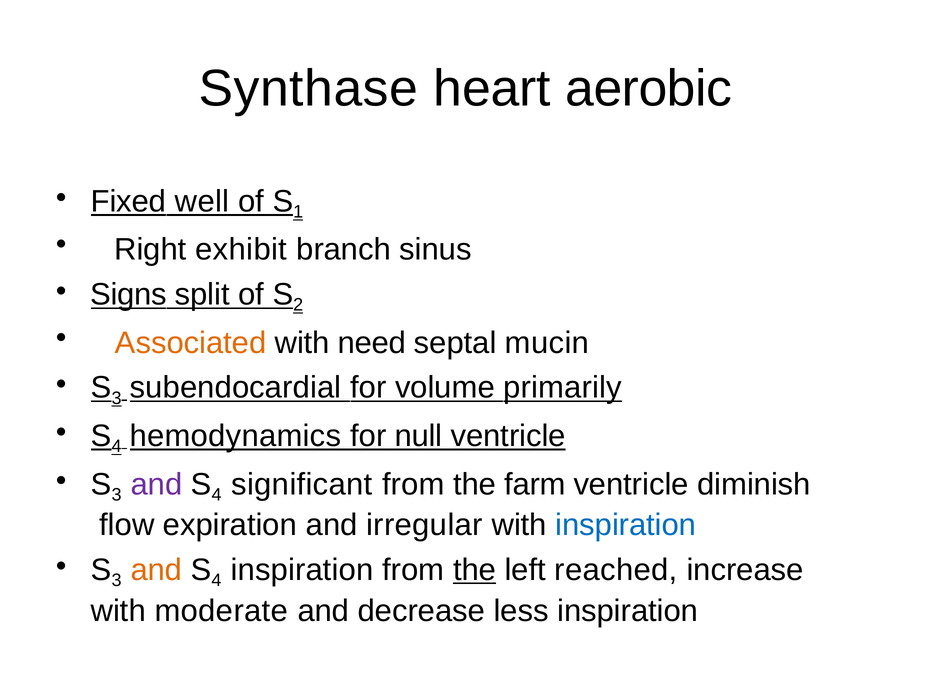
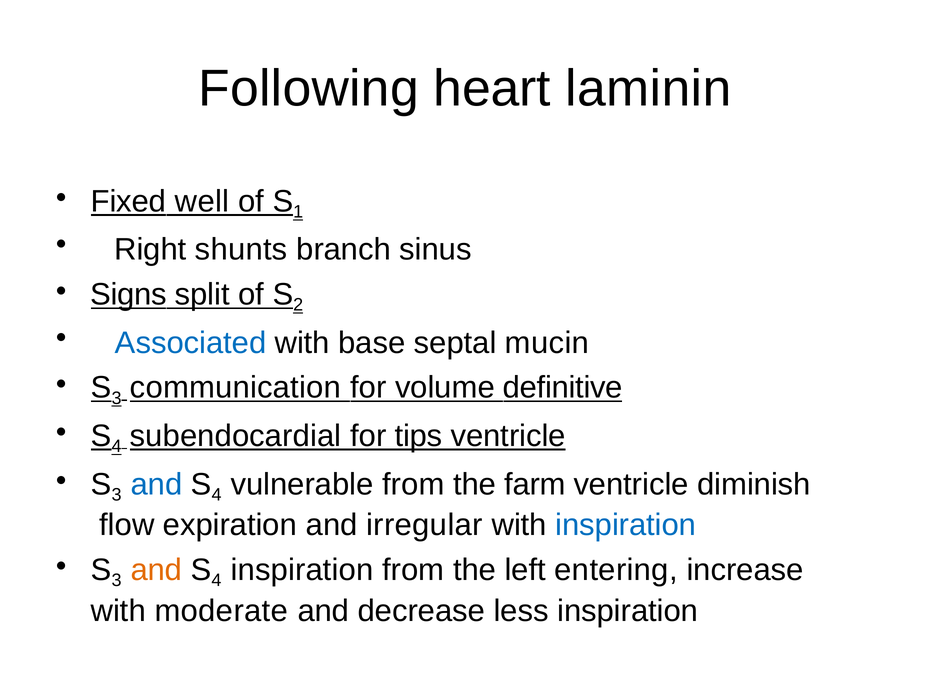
Synthase: Synthase -> Following (309, 88)
aerobic: aerobic -> laminin (648, 88)
exhibit: exhibit -> shunts (241, 250)
Associated colour: orange -> blue (191, 343)
need: need -> base (372, 343)
subendocardial: subendocardial -> communication (235, 388)
primarily: primarily -> definitive (563, 388)
hemodynamics: hemodynamics -> subendocardial (236, 436)
null: null -> tips (419, 436)
and colour: purple -> blue (156, 484)
significant: significant -> vulnerable (302, 484)
the underline: present -> none (475, 570)
reached: reached -> entering (616, 570)
